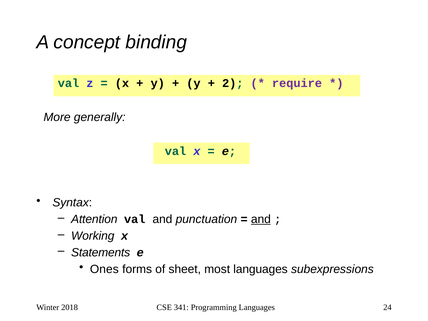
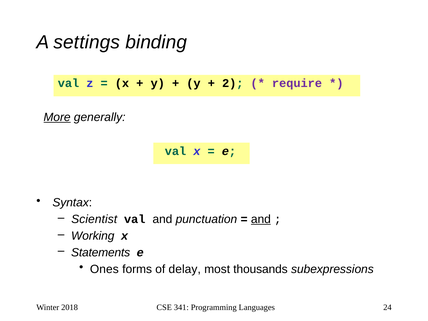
concept: concept -> settings (87, 42)
More underline: none -> present (57, 117)
Attention: Attention -> Scientist (94, 219)
sheet: sheet -> delay (185, 269)
most languages: languages -> thousands (260, 269)
